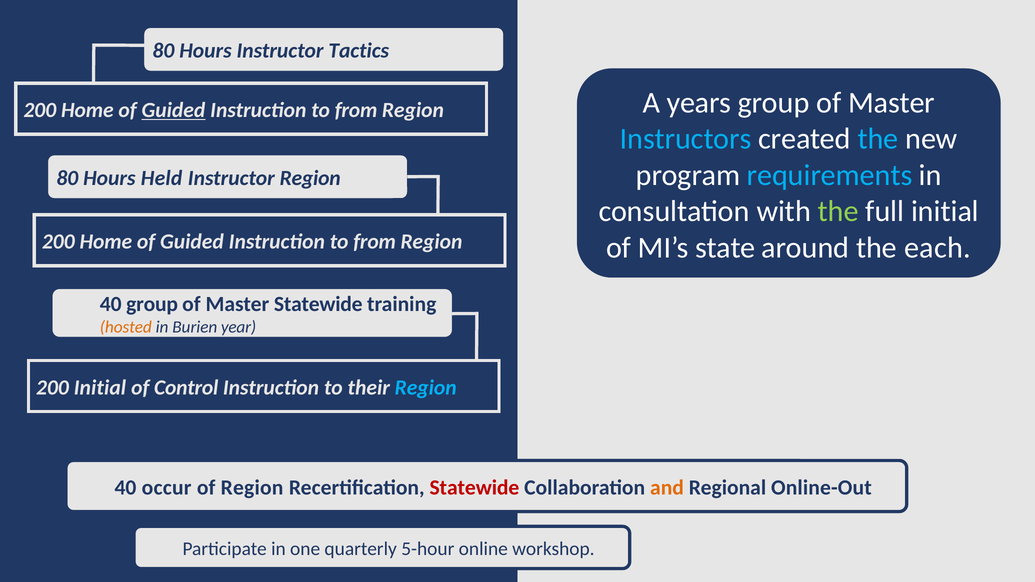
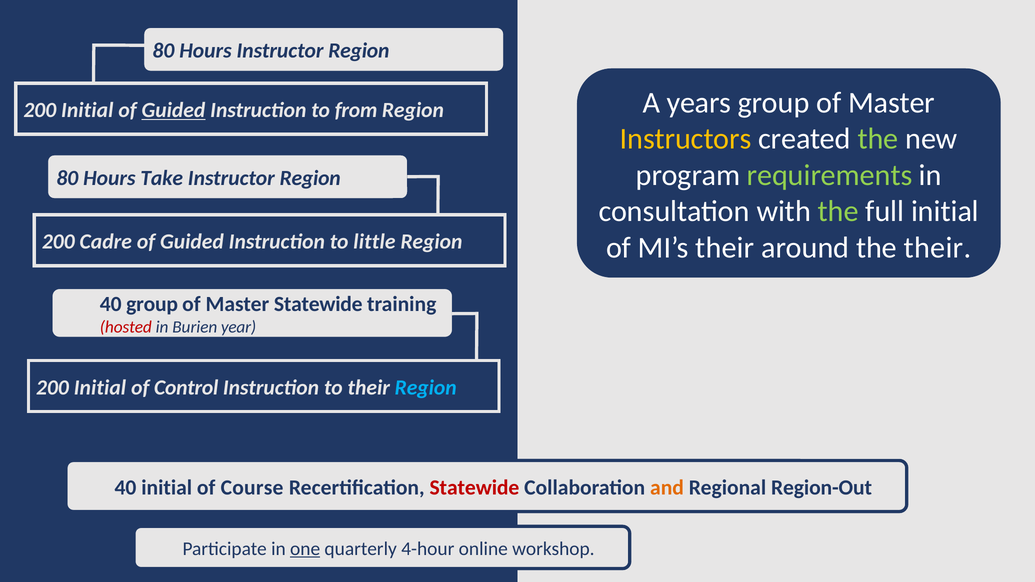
Hours Instructor Tactics: Tactics -> Region (359, 51)
Home: Home -> Initial (87, 110)
Instructors colour: light blue -> yellow (686, 139)
the colour: light blue -> light green (878, 139)
requirements colour: light blue -> light green (830, 175)
Held: Held -> Take (162, 178)
Home: Home -> Cadre (106, 242)
from: from -> little (374, 242)
MI’s state: state -> their (725, 248)
the each: each -> their (937, 248)
hosted colour: orange -> red (126, 327)
40 occur: occur -> initial (167, 488)
of Region: Region -> Course (252, 488)
Online-Out: Online-Out -> Region-Out (822, 488)
one underline: none -> present (305, 549)
5-hour: 5-hour -> 4-hour (428, 549)
